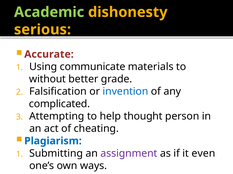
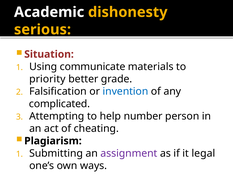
Academic colour: light green -> white (49, 12)
Accurate: Accurate -> Situation (49, 55)
without: without -> priority (47, 79)
thought: thought -> number (143, 117)
Plagiarism colour: blue -> black (53, 142)
even: even -> legal (203, 154)
